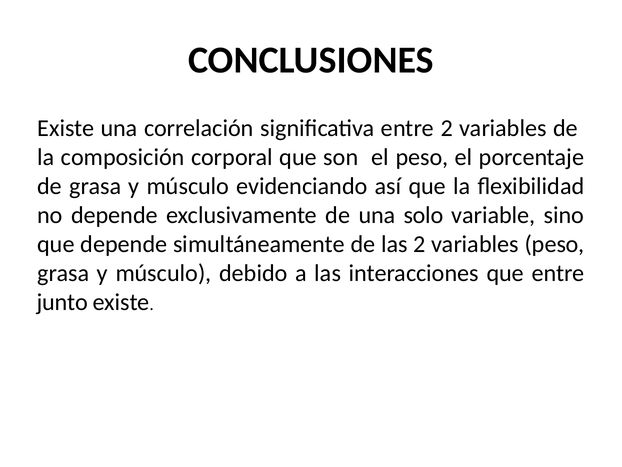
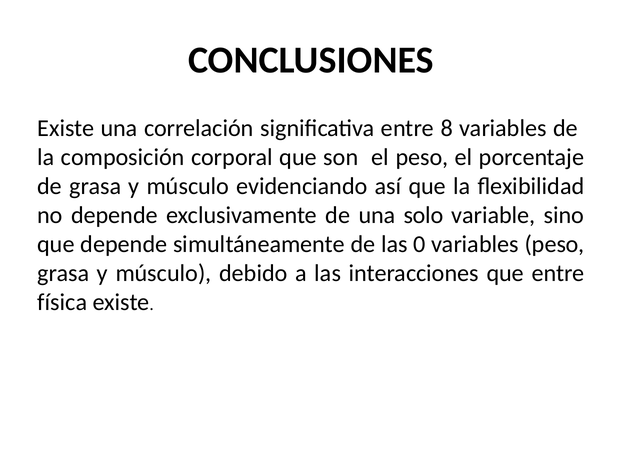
entre 2: 2 -> 8 (447, 128)
las 2: 2 -> 0 (420, 244)
junto: junto -> física (62, 302)
